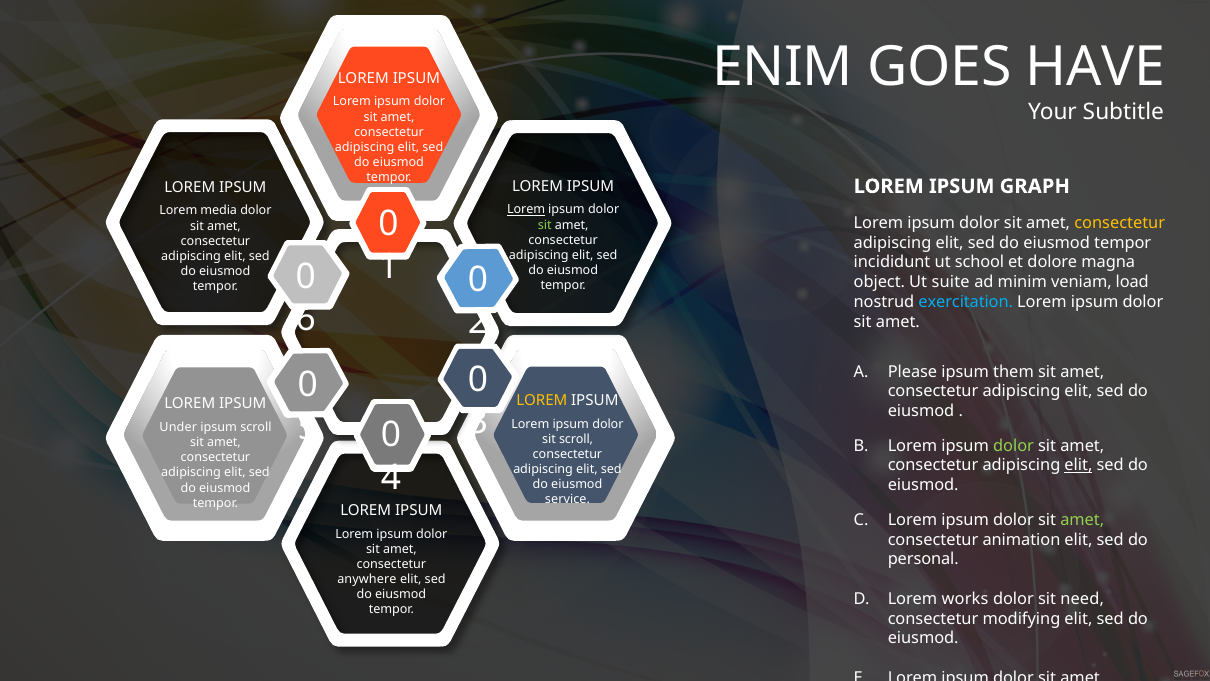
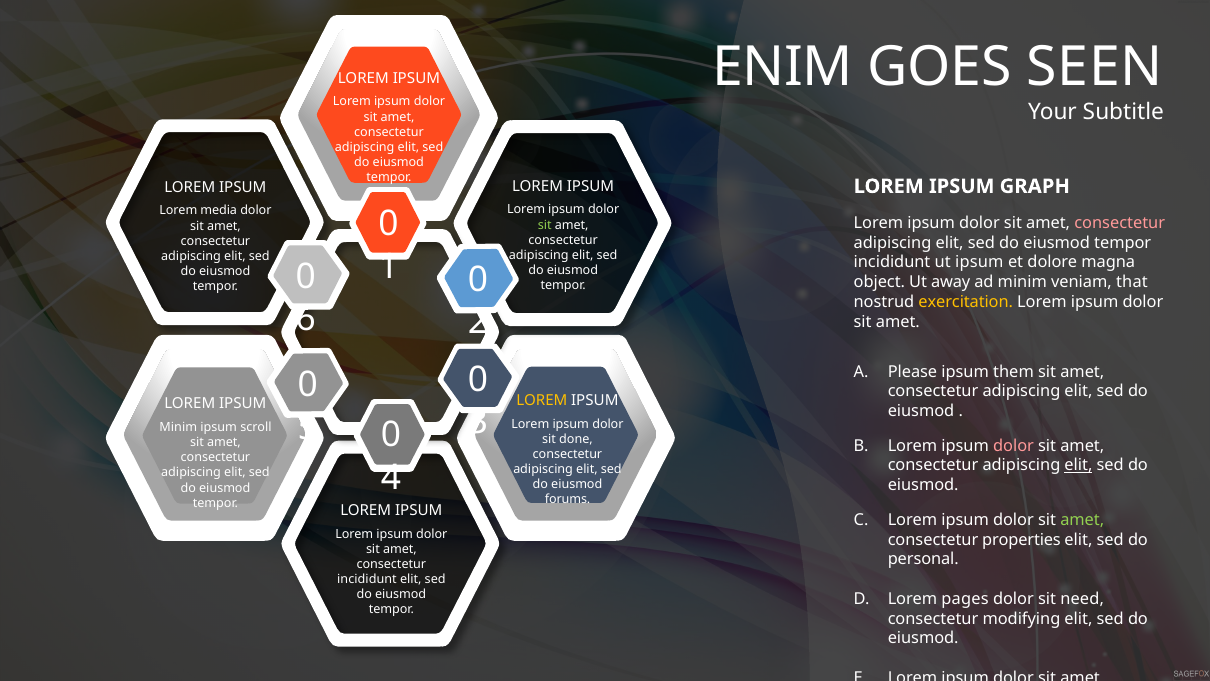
HAVE: HAVE -> SEEN (1095, 67)
Lorem underline: present -> none (526, 210)
consectetur colour: yellow -> pink (1120, 223)
ut school: school -> ipsum (979, 262)
suite: suite -> away (951, 282)
load: load -> that (1132, 282)
exercitation colour: light blue -> yellow (966, 302)
Under: Under -> Minim (178, 427)
sit scroll: scroll -> done (576, 439)
dolor colour: light green -> pink (1014, 446)
service: service -> forums (568, 499)
animation: animation -> properties (1022, 540)
anywhere: anywhere -> incididunt (367, 579)
works: works -> pages (965, 599)
